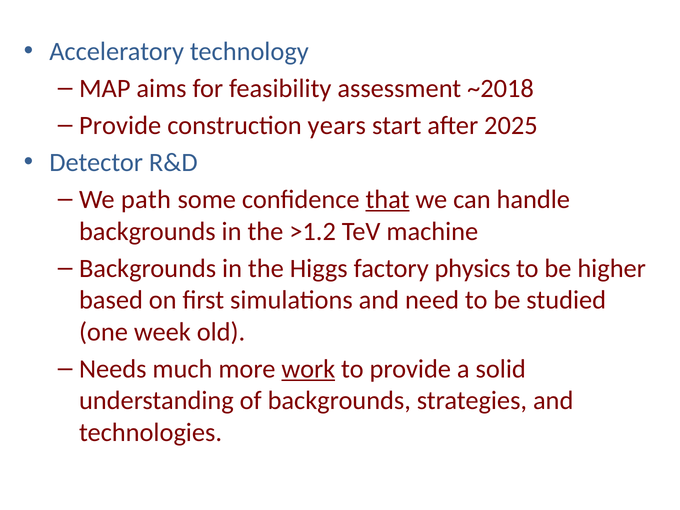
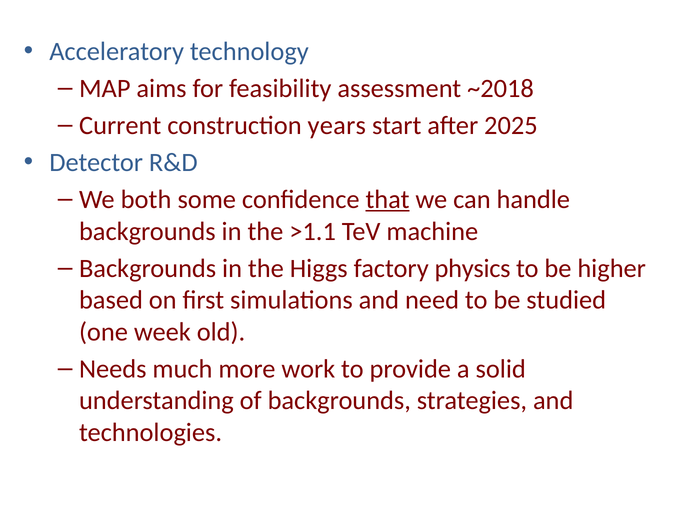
Provide: Provide -> Current (120, 125)
path: path -> both (146, 200)
>1.2: >1.2 -> >1.1 (313, 231)
work underline: present -> none (308, 369)
